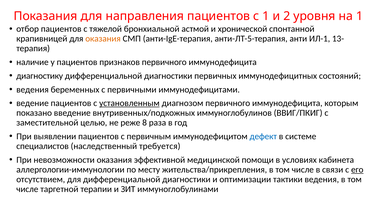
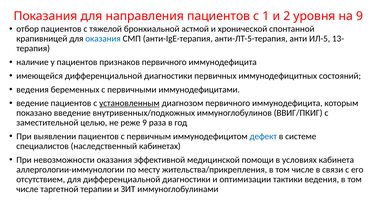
на 1: 1 -> 9 (360, 16)
оказания colour: orange -> blue (103, 39)
ИЛ-1: ИЛ-1 -> ИЛ-5 (320, 39)
диагностику: диагностику -> имеющейся (40, 76)
реже 8: 8 -> 9 (145, 123)
требуется: требуется -> кабинетах (160, 146)
его underline: present -> none (357, 170)
